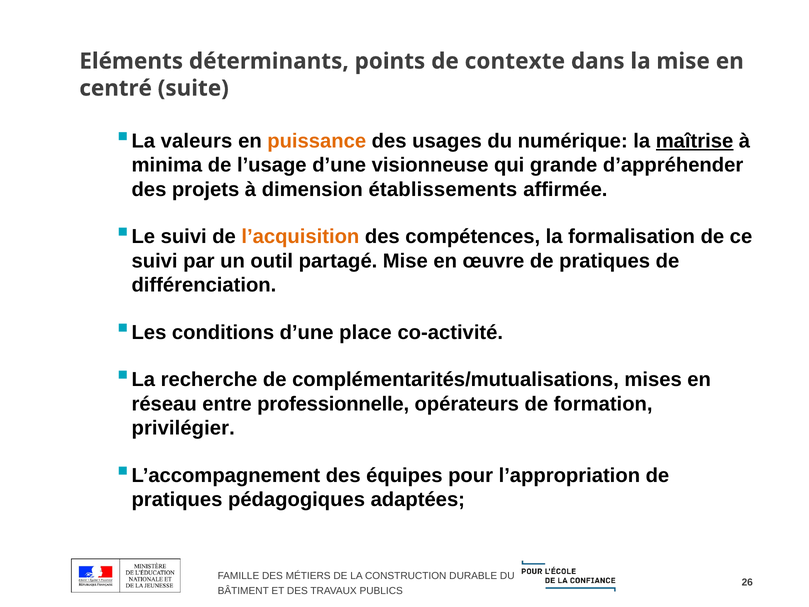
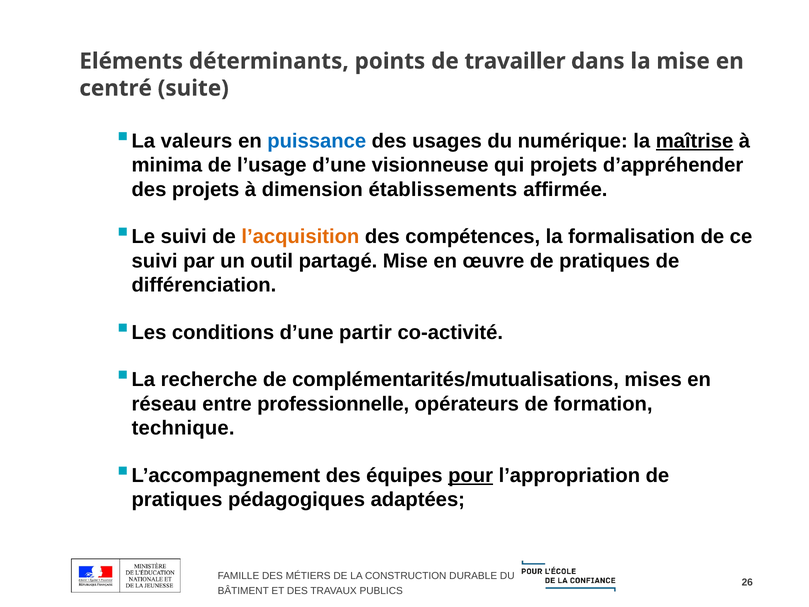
contexte: contexte -> travailler (515, 61)
puissance colour: orange -> blue (317, 141)
qui grande: grande -> projets (564, 165)
place: place -> partir (365, 332)
privilégier: privilégier -> technique (183, 428)
pour underline: none -> present (471, 475)
